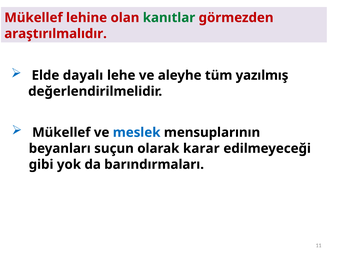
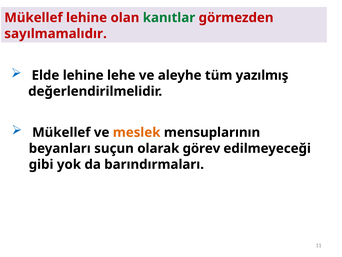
araştırılmalıdır: araştırılmalıdır -> sayılmamalıdır (56, 34)
Elde dayalı: dayalı -> lehine (83, 75)
meslek colour: blue -> orange (137, 132)
karar: karar -> görev (201, 148)
